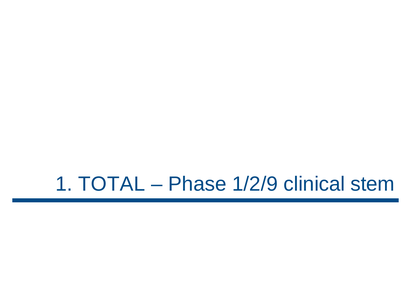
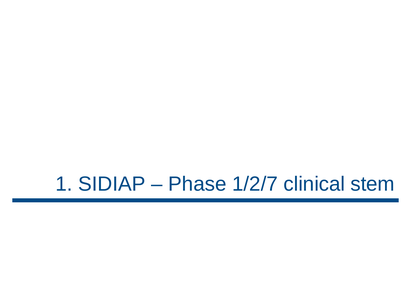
TOTAL: TOTAL -> SIDIAP (112, 184)
1/2/9: 1/2/9 -> 1/2/7 (255, 184)
